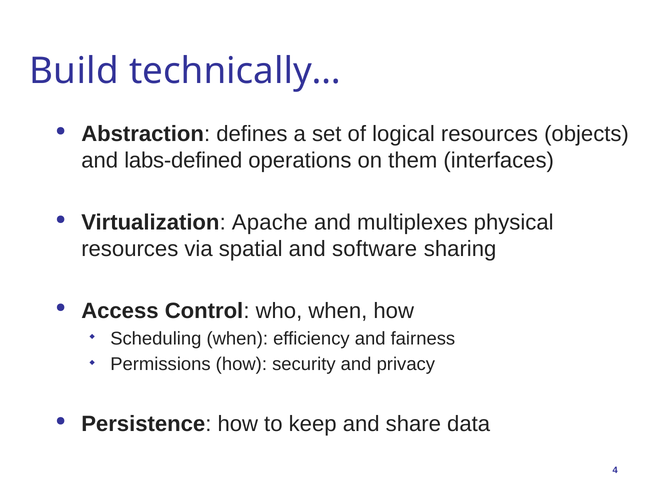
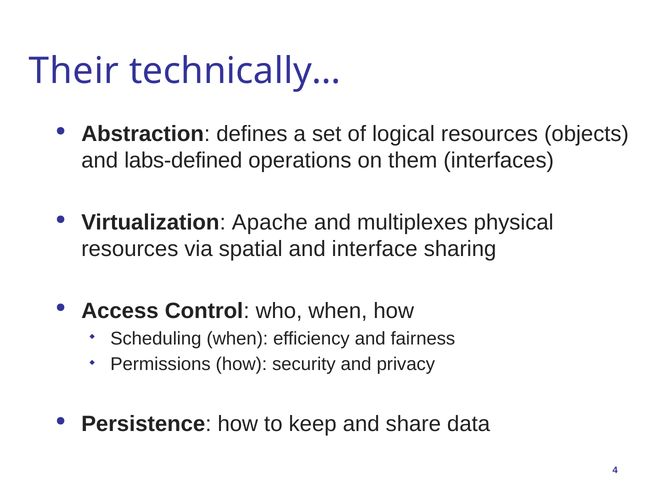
Build: Build -> Their (74, 71)
software: software -> interface (375, 249)
